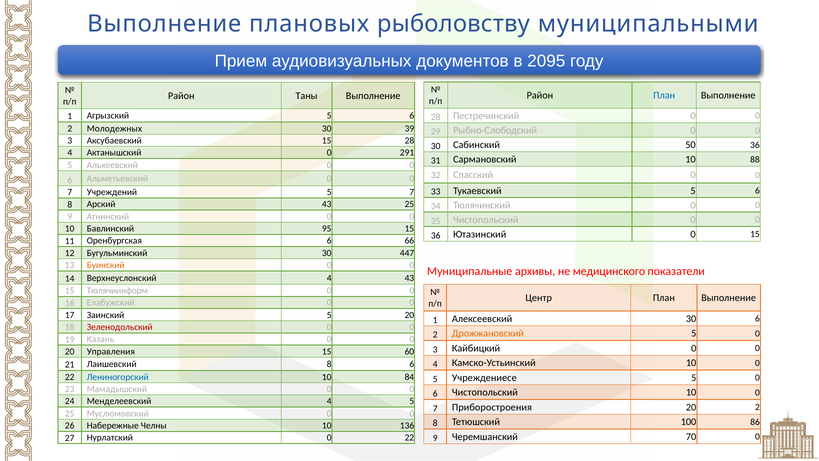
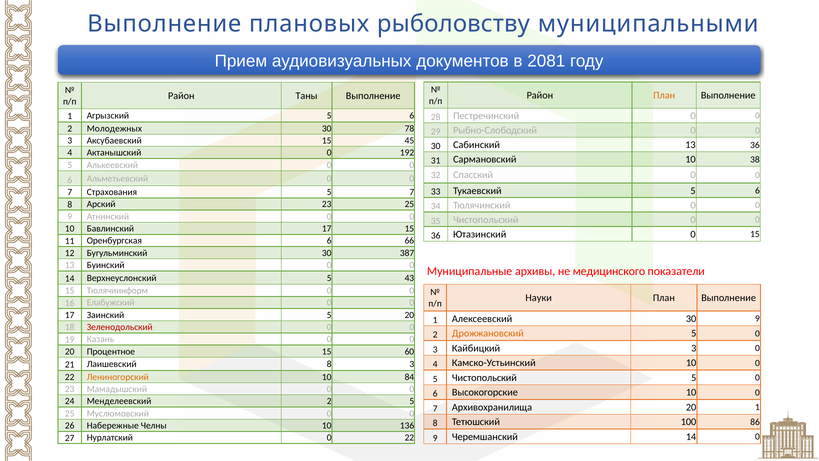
2095: 2095 -> 2081 (546, 61)
План colour: blue -> orange (664, 95)
39: 39 -> 78 (409, 128)
15 28: 28 -> 45 (409, 141)
Сабинский 50: 50 -> 13 (690, 145)
291: 291 -> 192 (407, 153)
88: 88 -> 38 (755, 159)
Учреждений: Учреждений -> Страхования (112, 192)
Арский 43: 43 -> 23 (327, 204)
Бавлинский 95: 95 -> 17 (327, 229)
447: 447 -> 387 (407, 253)
Буинский colour: orange -> black (106, 265)
Верхнеуслонский 4: 4 -> 5 (329, 278)
Центр: Центр -> Науки (539, 298)
30 6: 6 -> 9 (757, 319)
Кайбицкий 0: 0 -> 3 (694, 348)
Управления: Управления -> Процентное (111, 351)
8 6: 6 -> 3 (412, 364)
Лениногорский colour: blue -> orange (118, 377)
5 Учреждениесе: Учреждениесе -> Чистопольский (484, 378)
6 Чистопольский: Чистопольский -> Высокогорские (485, 392)
Менделеевский 4: 4 -> 2 (329, 401)
Приборостроения: Приборостроения -> Архивохранилища (492, 407)
20 2: 2 -> 1 (757, 407)
Черемшанский 70: 70 -> 14 (691, 437)
